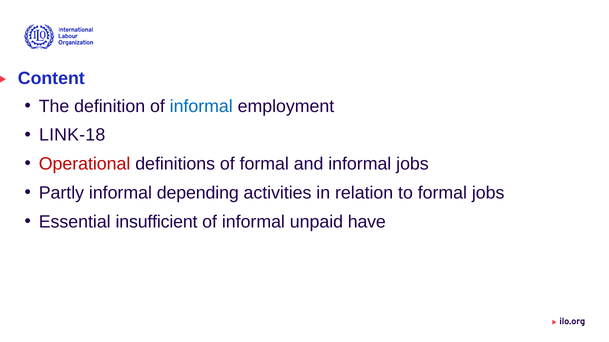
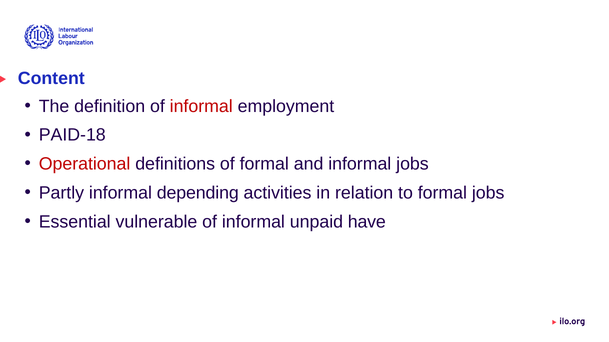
informal colour: blue -> red (201, 106)
LINK-18: LINK-18 -> PAID-18 (72, 135)
insufficient: insufficient -> vulnerable (156, 222)
